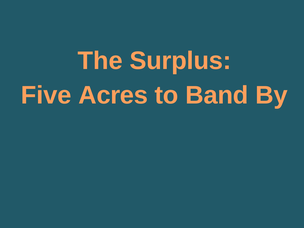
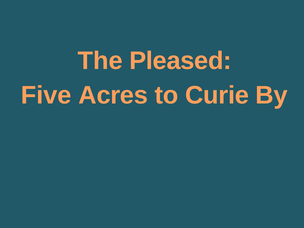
Surplus: Surplus -> Pleased (180, 61)
Band: Band -> Curie (217, 95)
